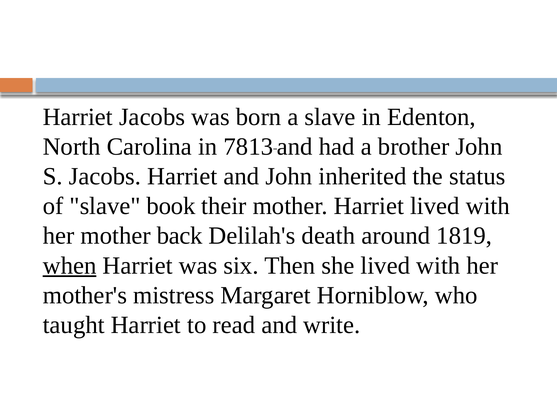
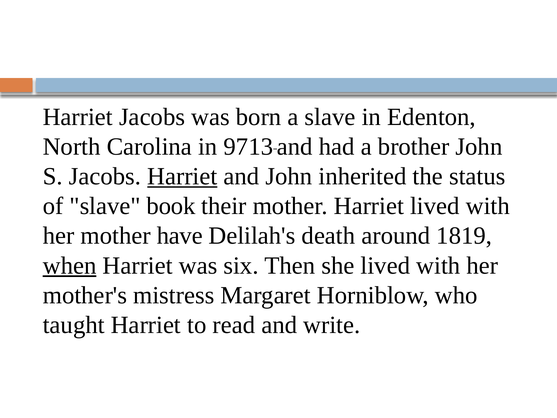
7813: 7813 -> 9713 (248, 147)
Harriet underline: none -> present (182, 176)
back: back -> have (180, 236)
